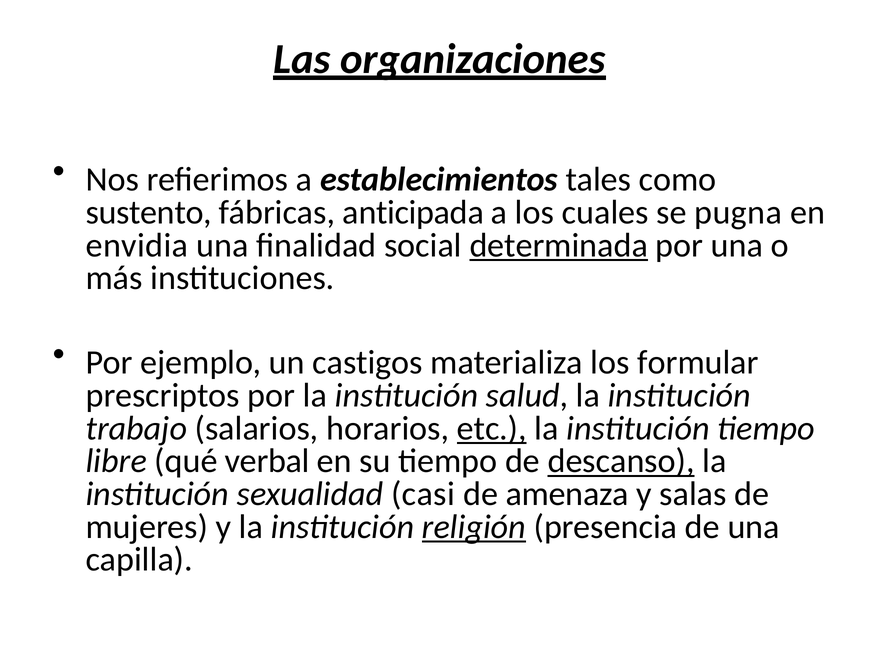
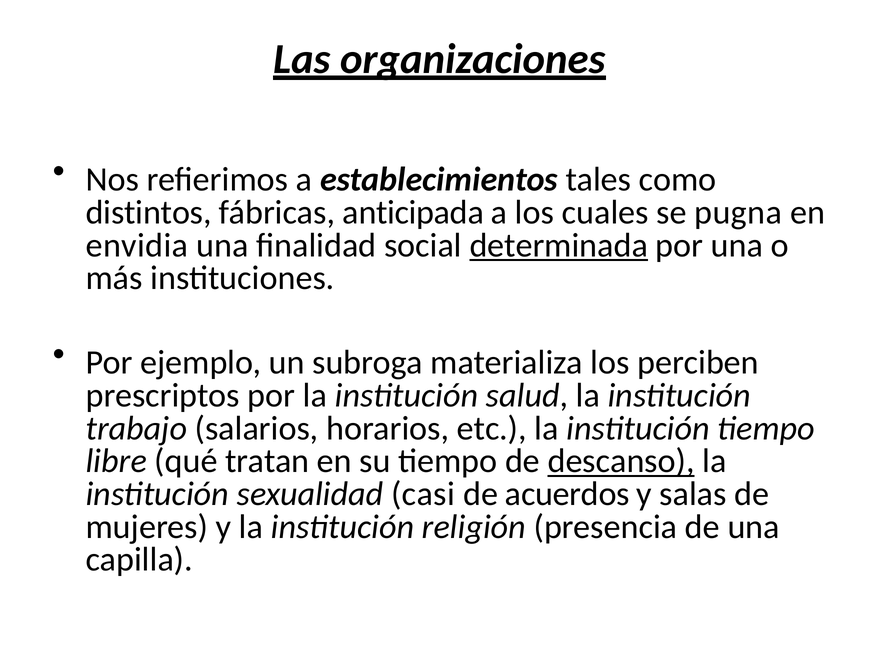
sustento: sustento -> distintos (149, 213)
castigos: castigos -> subroga (368, 363)
formular: formular -> perciben (698, 363)
etc underline: present -> none (492, 428)
verbal: verbal -> tratan (267, 461)
amenaza: amenaza -> acuerdos (567, 494)
religión underline: present -> none (474, 527)
